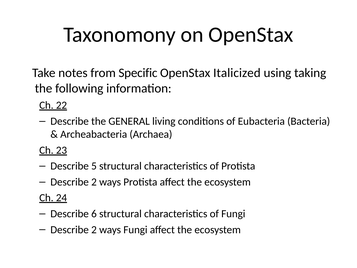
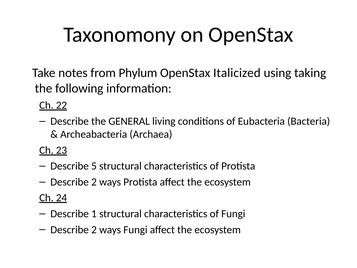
Specific: Specific -> Phylum (138, 73)
6: 6 -> 1 (94, 214)
